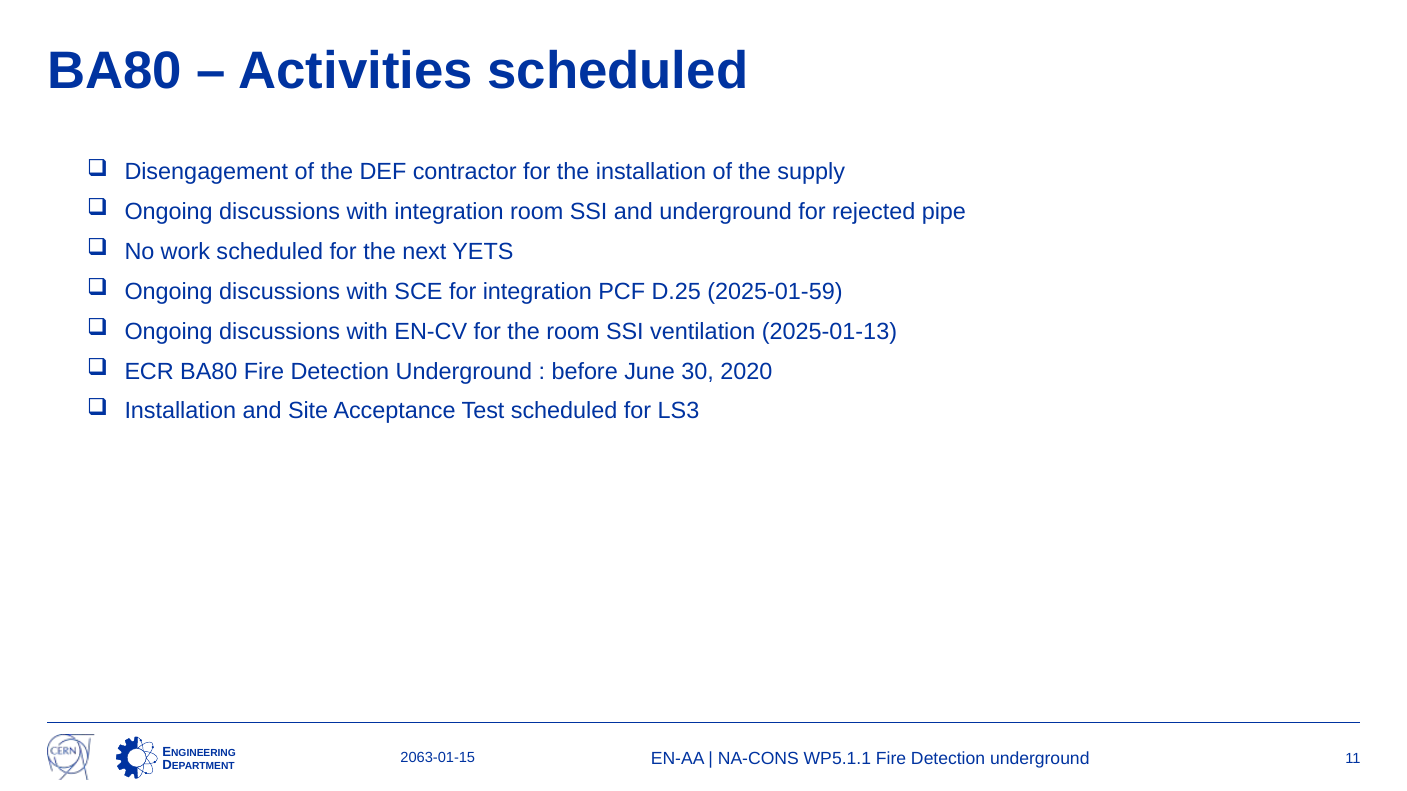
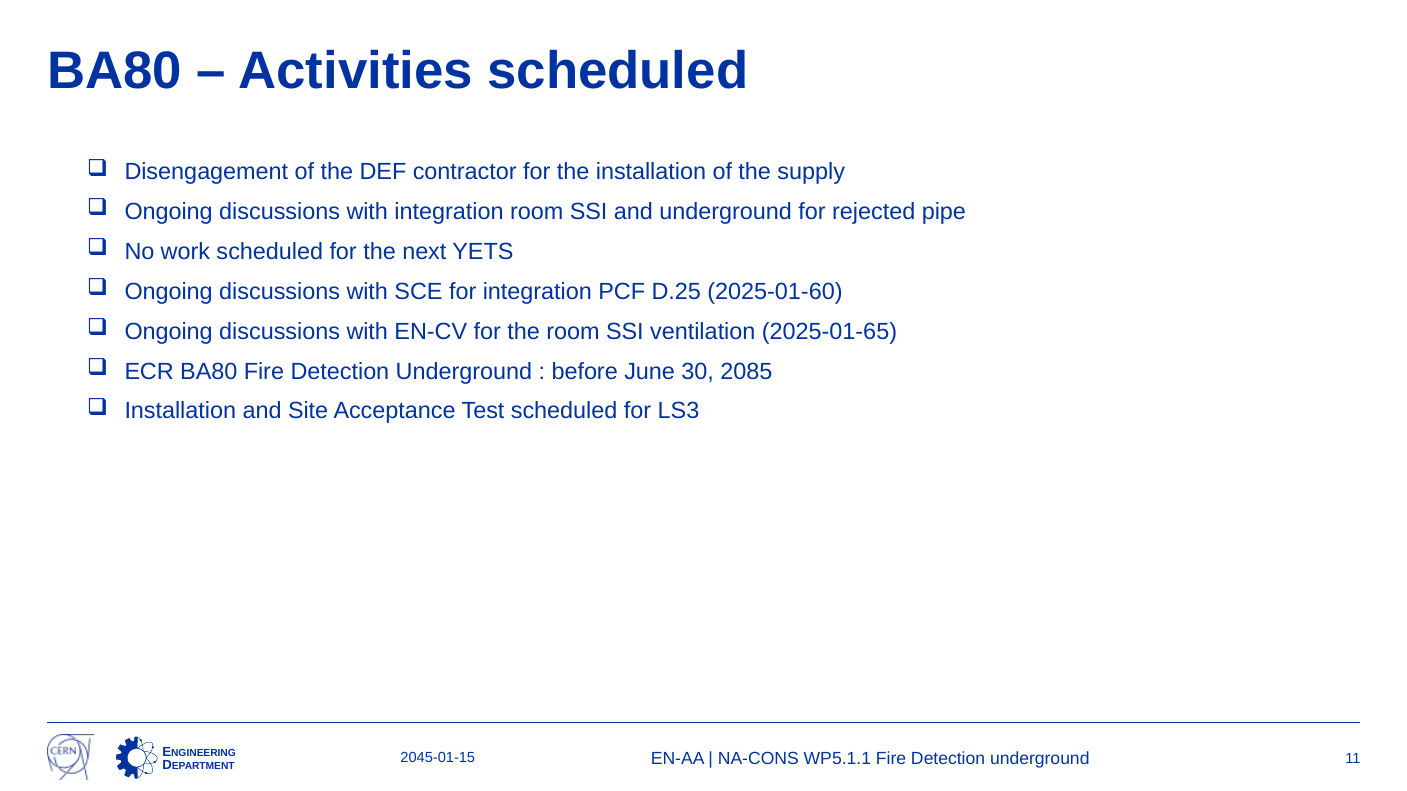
2025-01-59: 2025-01-59 -> 2025-01-60 (775, 292)
2025-01-13: 2025-01-13 -> 2025-01-65 (829, 332)
2020: 2020 -> 2085 (746, 372)
2063-01-15: 2063-01-15 -> 2045-01-15 (438, 758)
